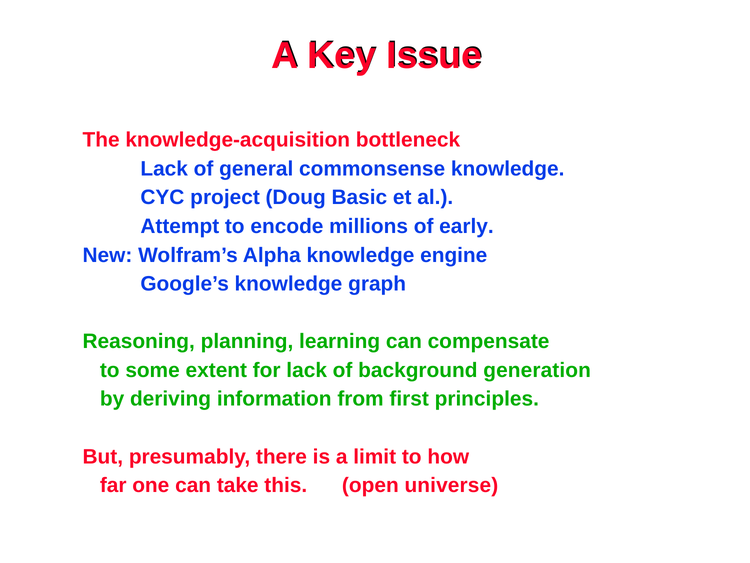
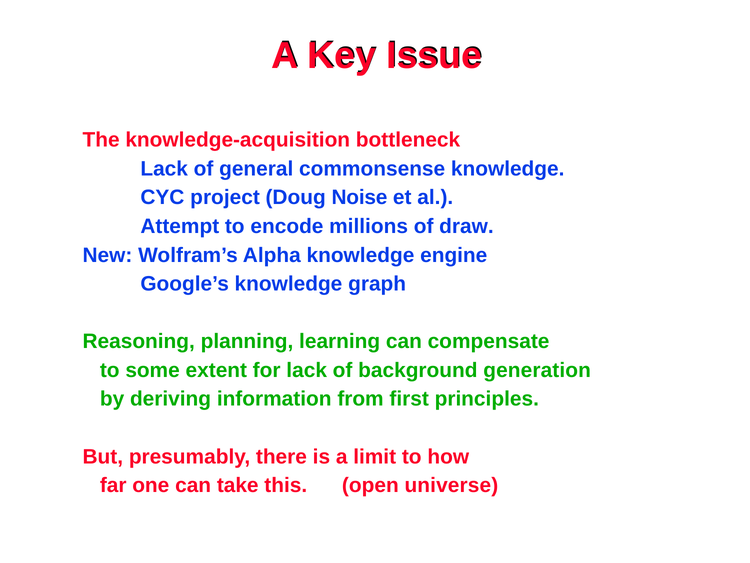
Basic: Basic -> Noise (359, 197)
early: early -> draw (466, 226)
